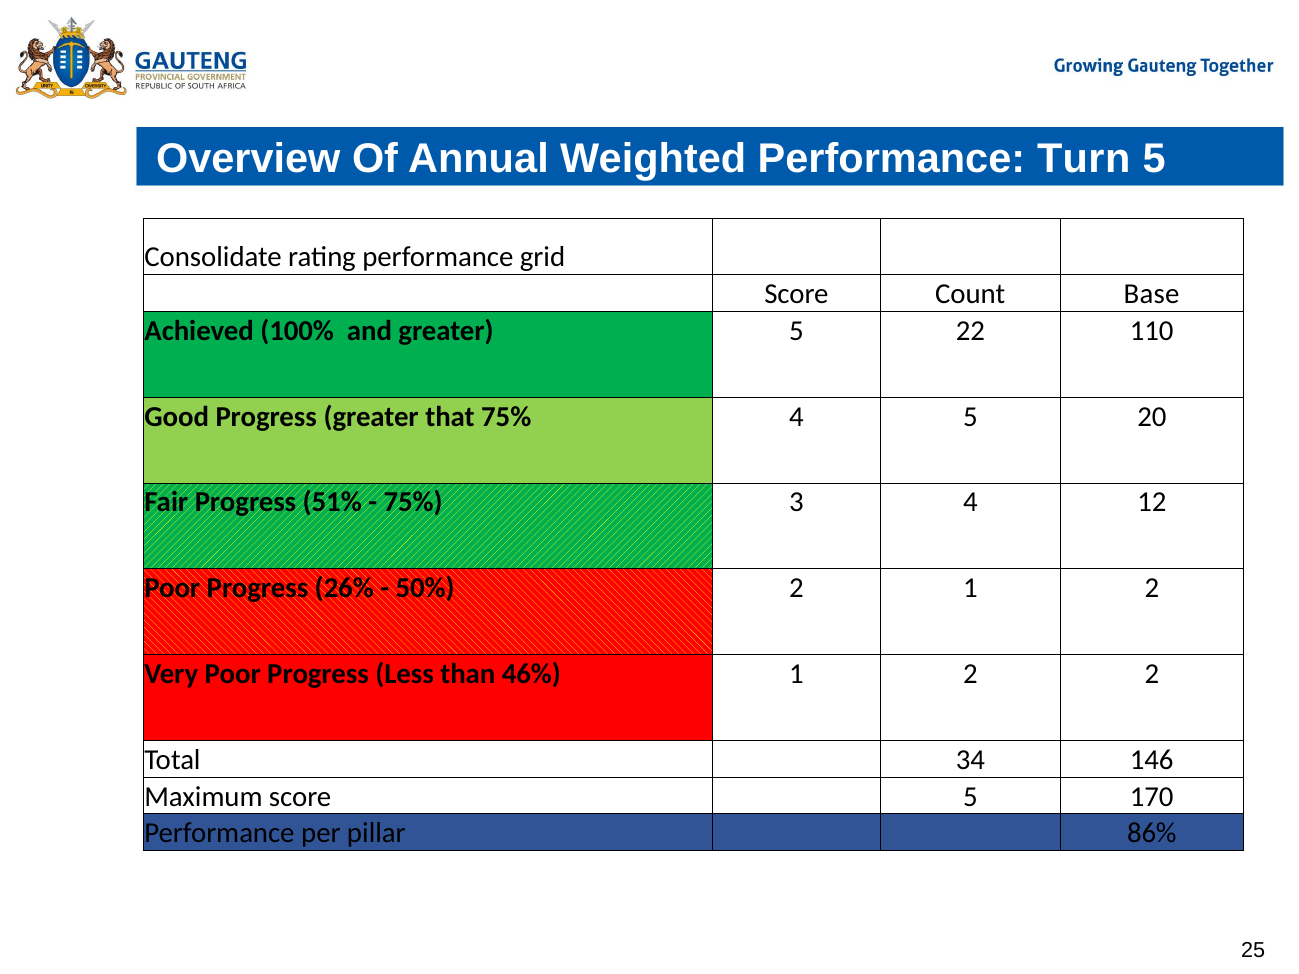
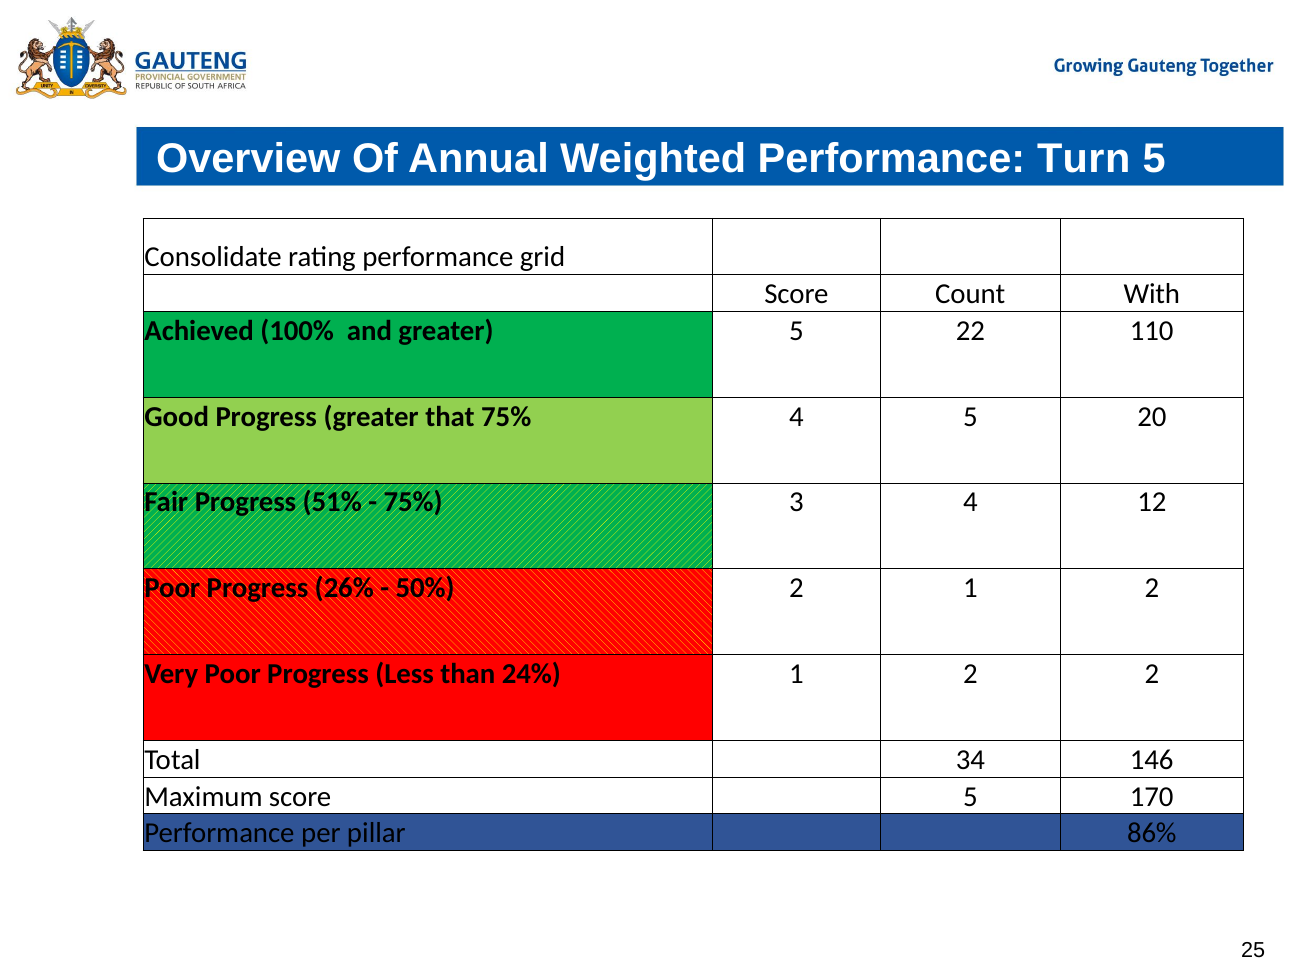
Base: Base -> With (1152, 294)
46%: 46% -> 24% (531, 674)
